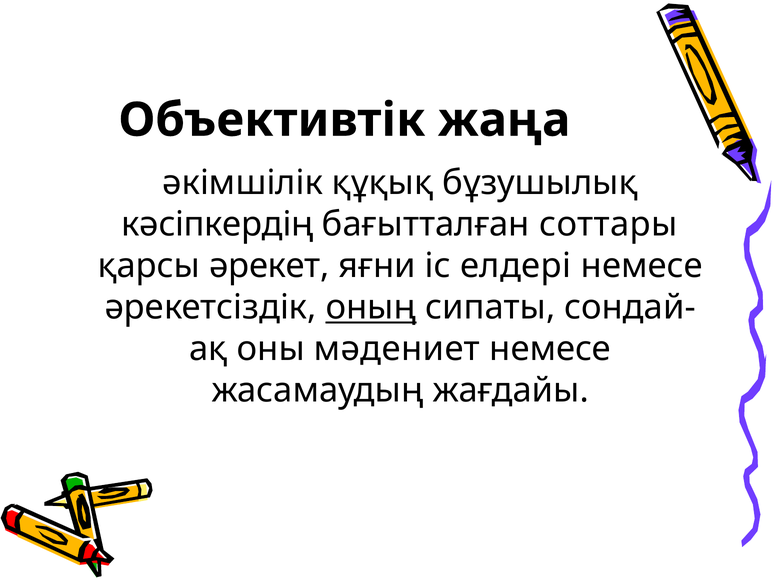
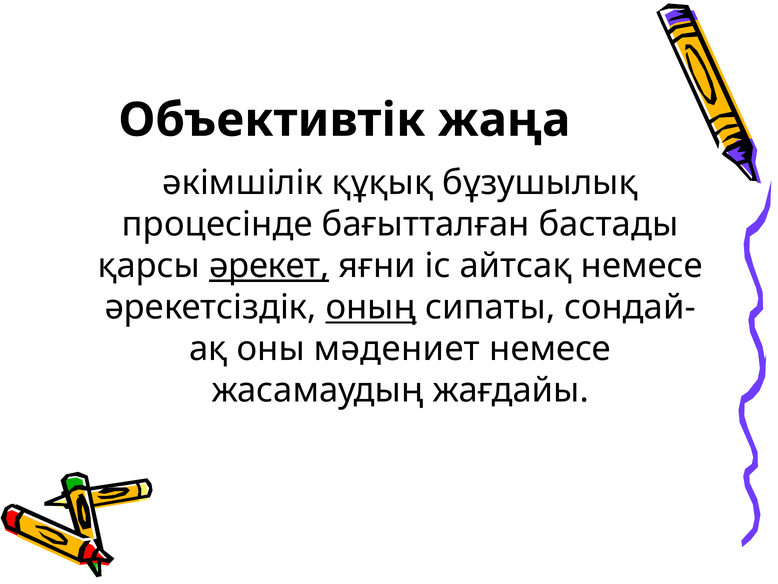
кәсіпкердің: кәсіпкердің -> процесінде (217, 224)
соттары: соттары -> бастады (608, 224)
әрекет underline: none -> present (269, 266)
елдері: елдері -> айтсақ (516, 266)
